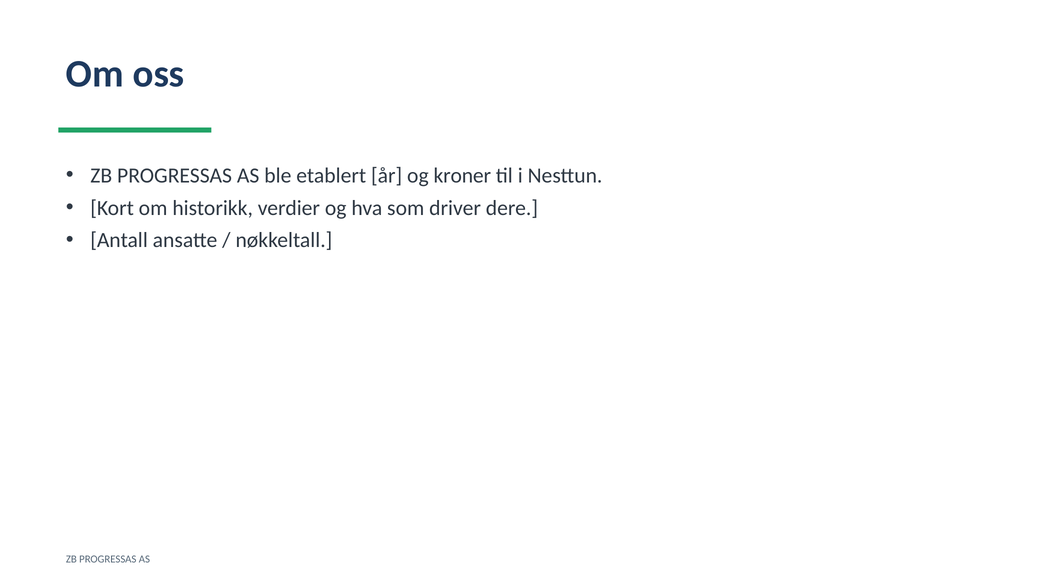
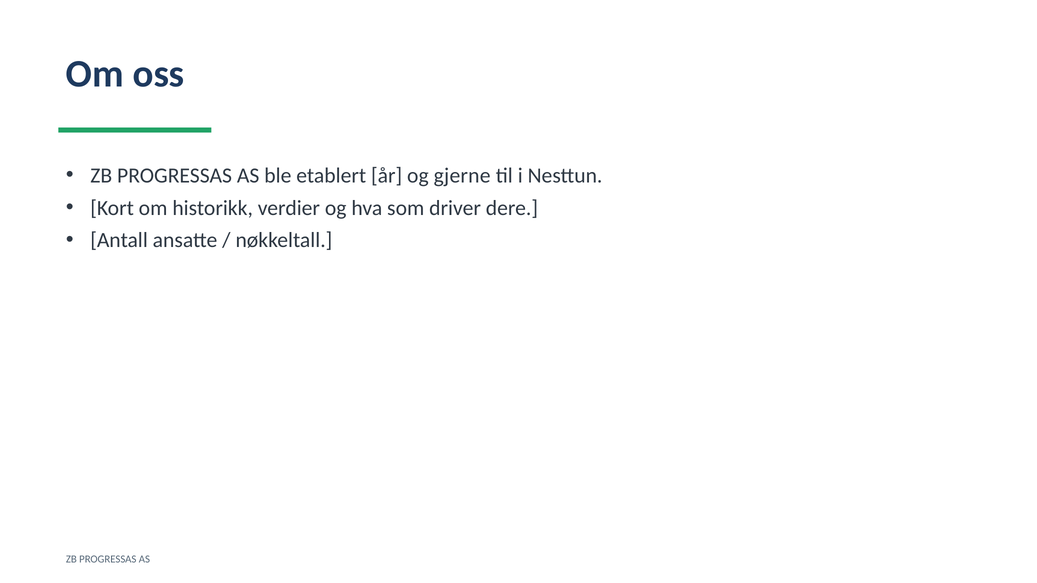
kroner: kroner -> gjerne (462, 176)
